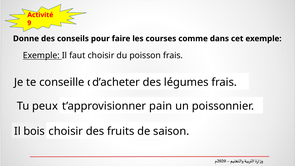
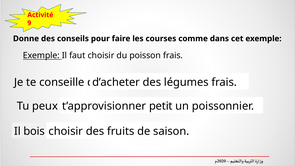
pain: pain -> petit (161, 106)
